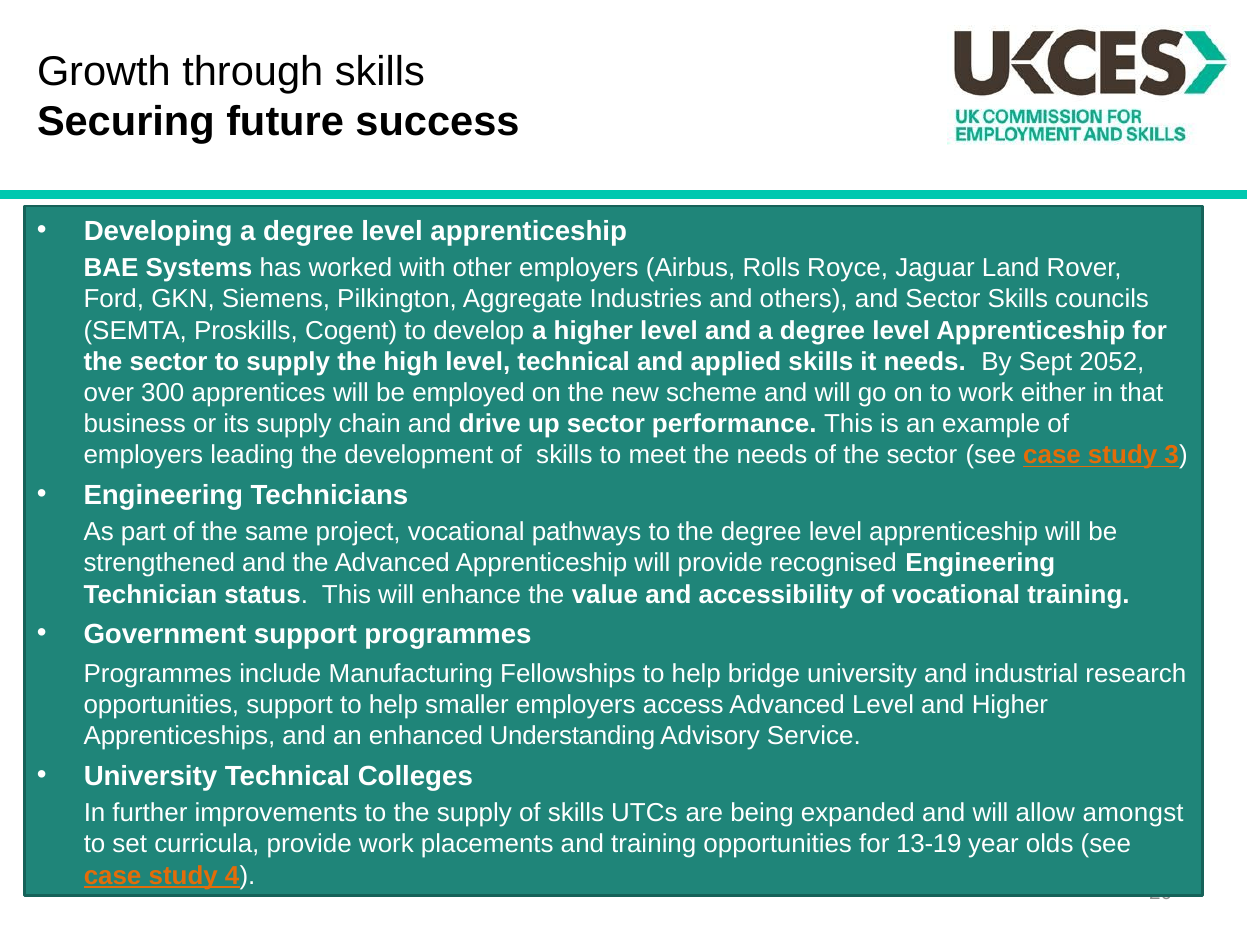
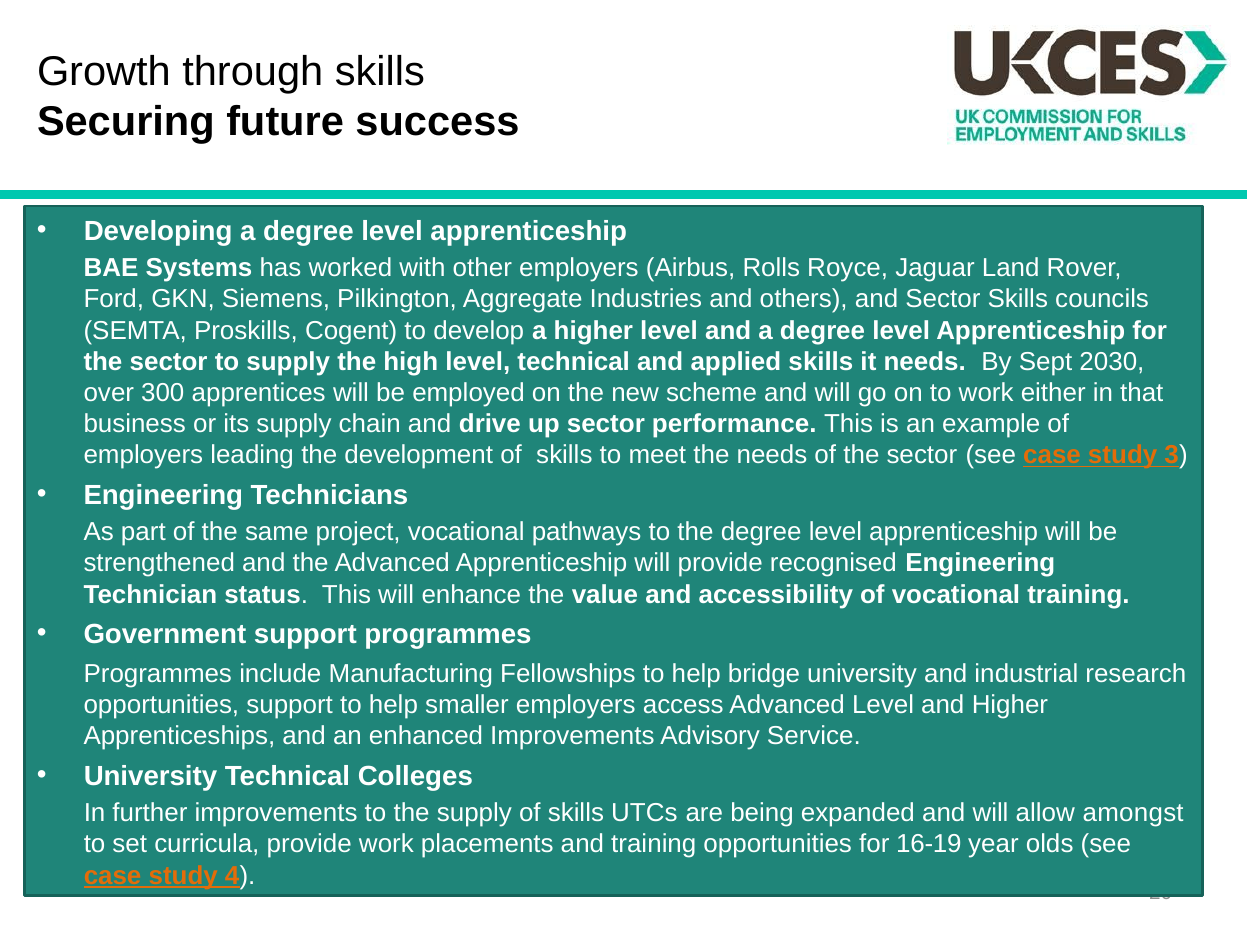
2052: 2052 -> 2030 (1112, 362)
enhanced Understanding: Understanding -> Improvements (572, 736)
13-19: 13-19 -> 16-19 (929, 845)
